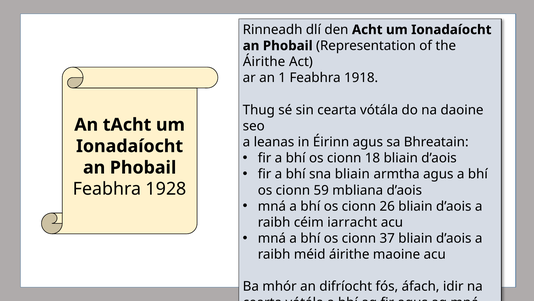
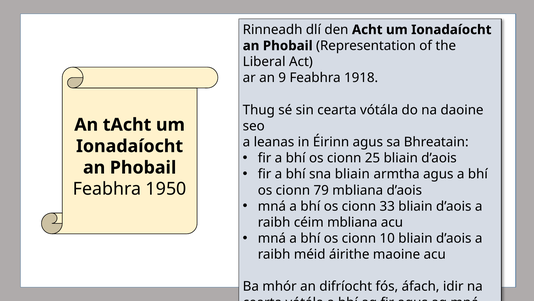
Áirithe: Áirithe -> Liberal (264, 62)
1: 1 -> 9 (282, 78)
18: 18 -> 25 (373, 158)
1928: 1928 -> 1950 (166, 189)
59: 59 -> 79 (321, 190)
26: 26 -> 33 (387, 206)
céim iarracht: iarracht -> mbliana (352, 222)
37: 37 -> 10 (387, 238)
